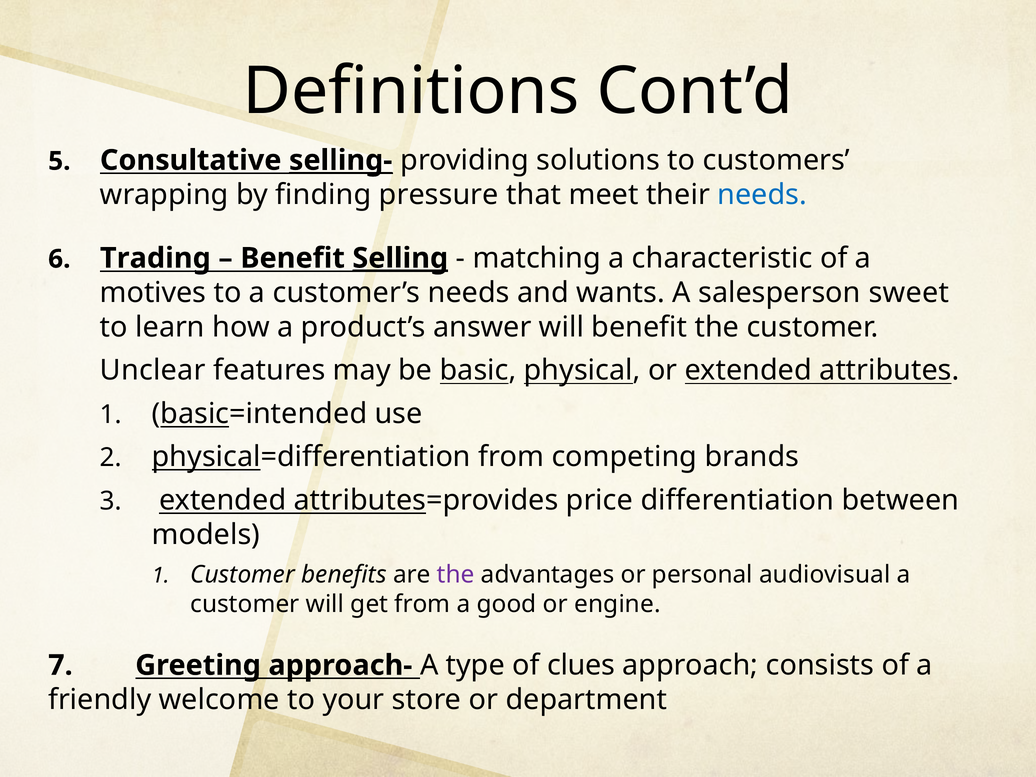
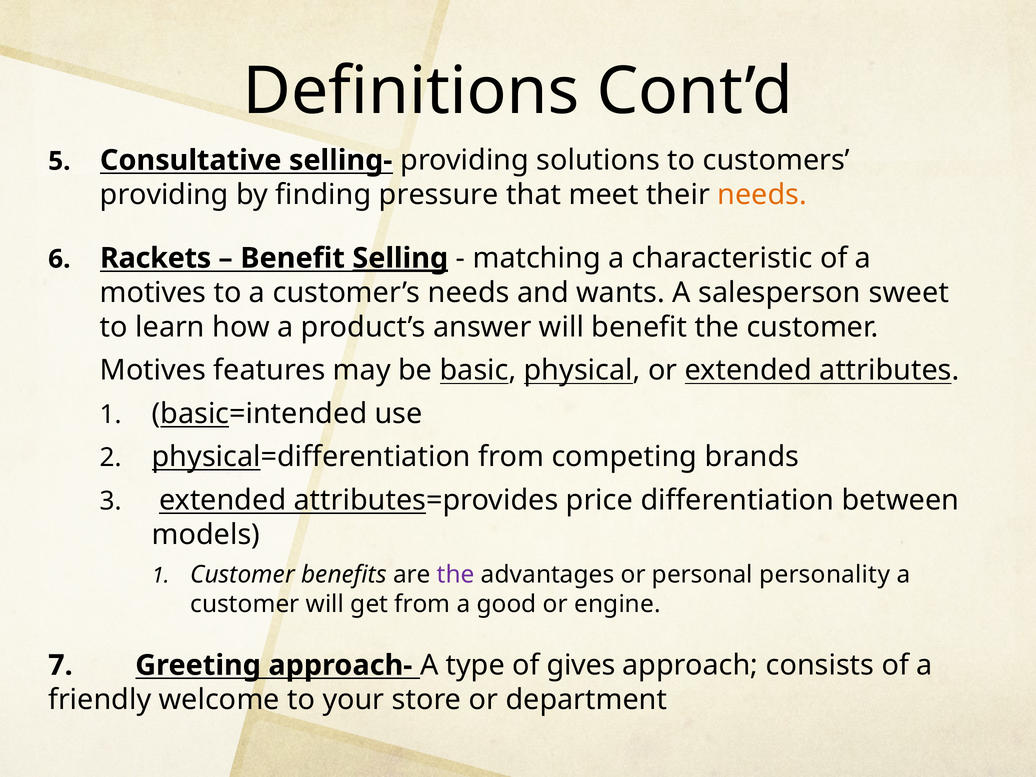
selling- underline: present -> none (341, 160)
wrapping: wrapping -> providing (164, 195)
needs colour: blue -> orange (762, 195)
Trading: Trading -> Rackets (156, 258)
Unclear: Unclear -> Motives (153, 370)
audiovisual: audiovisual -> personality (825, 575)
clues: clues -> gives (581, 665)
